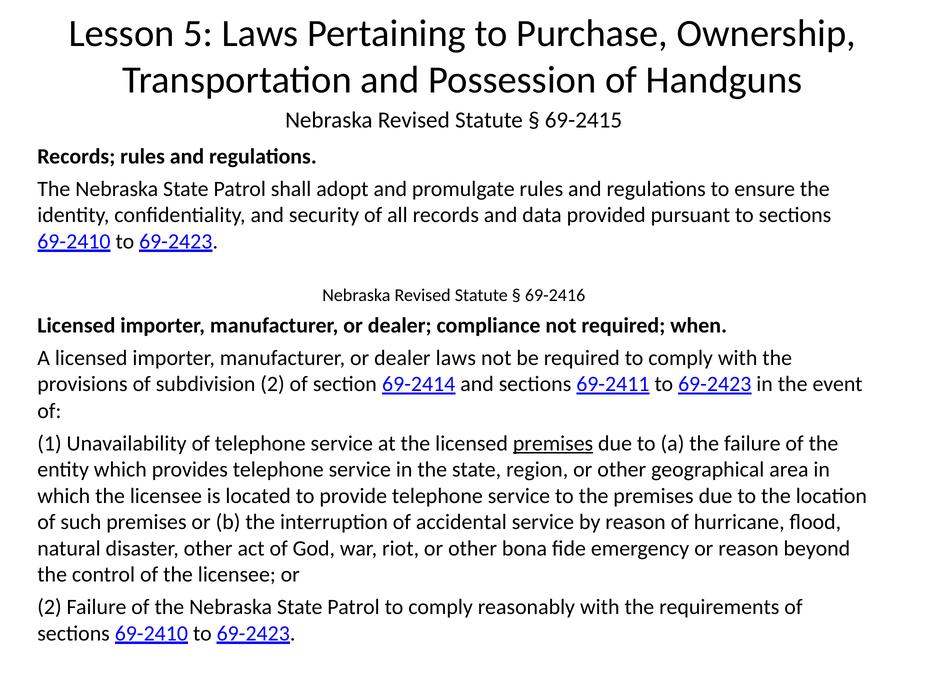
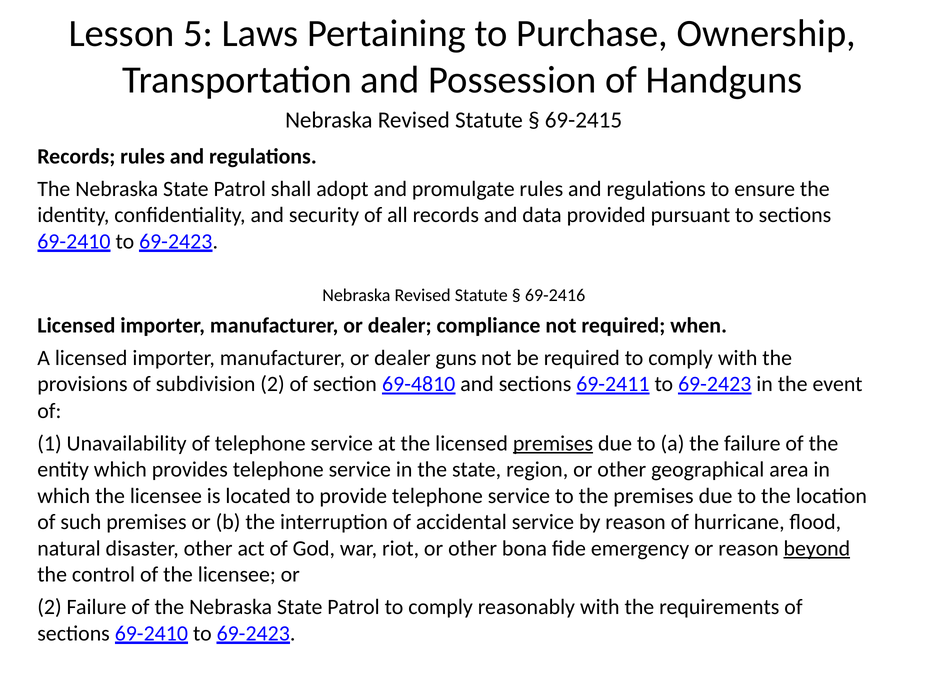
dealer laws: laws -> guns (456, 358)
69-2414: 69-2414 -> 69-4810 (419, 384)
beyond underline: none -> present (817, 548)
